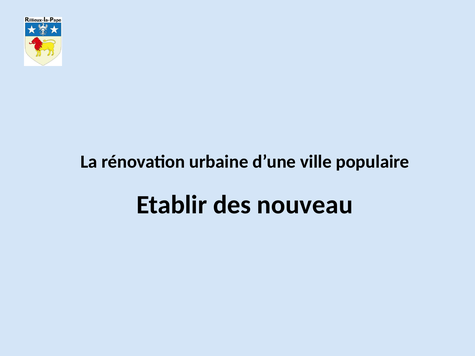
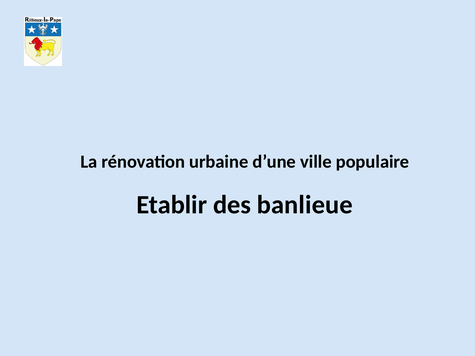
nouveau: nouveau -> banlieue (305, 205)
